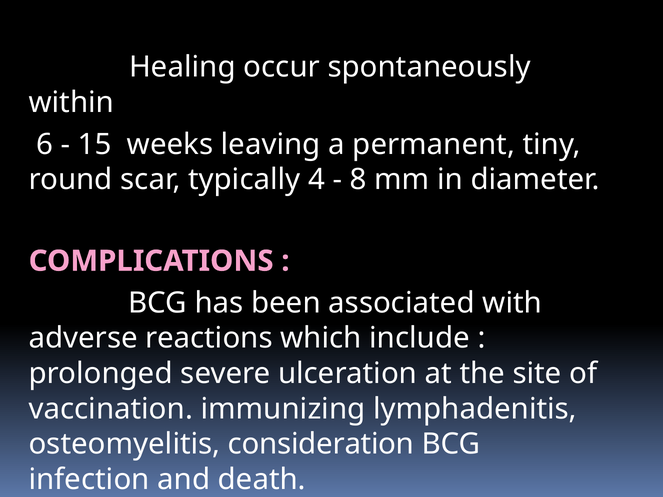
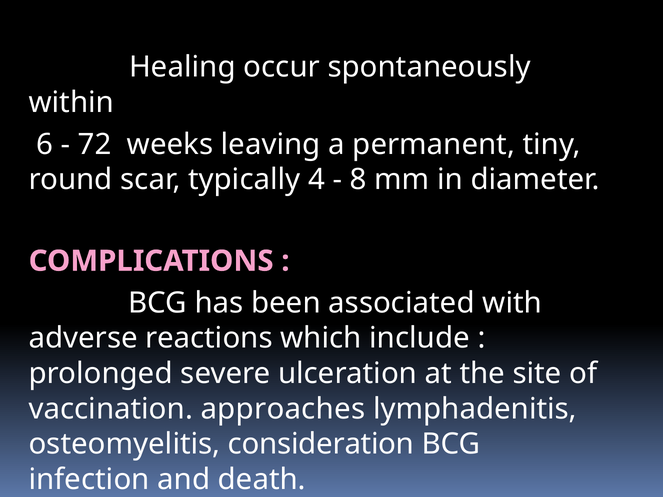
15: 15 -> 72 (95, 144)
immunizing: immunizing -> approaches (283, 409)
